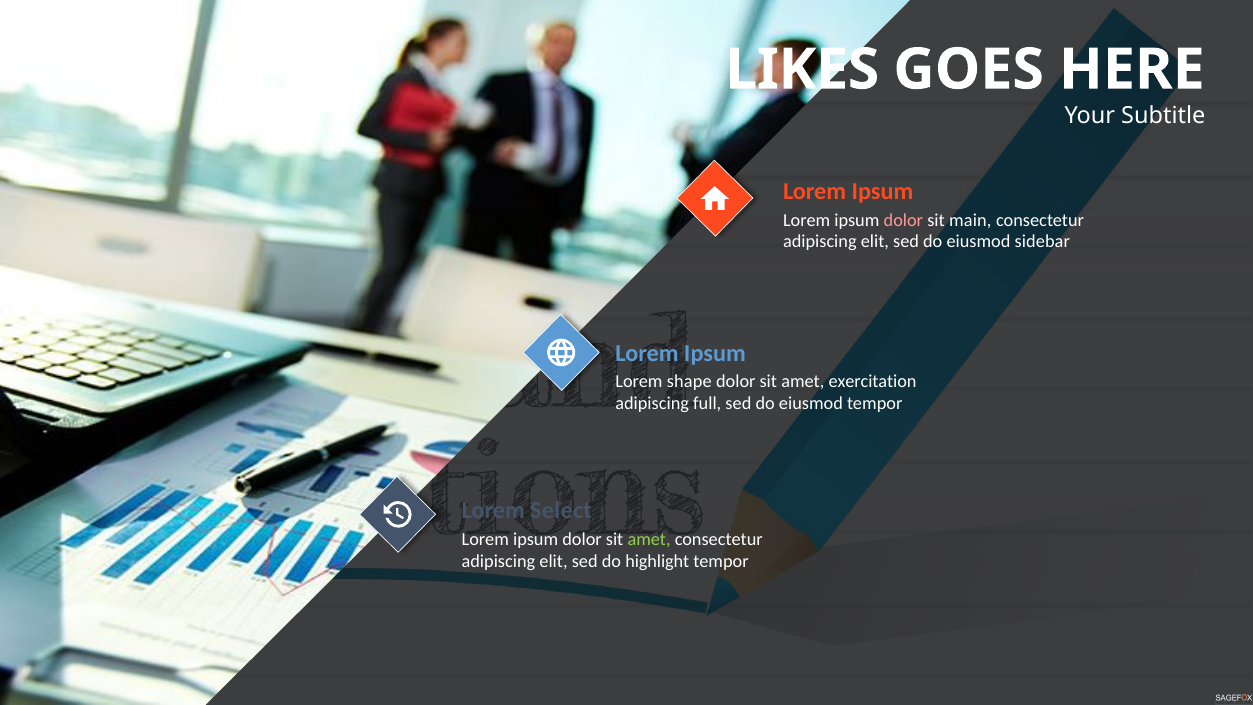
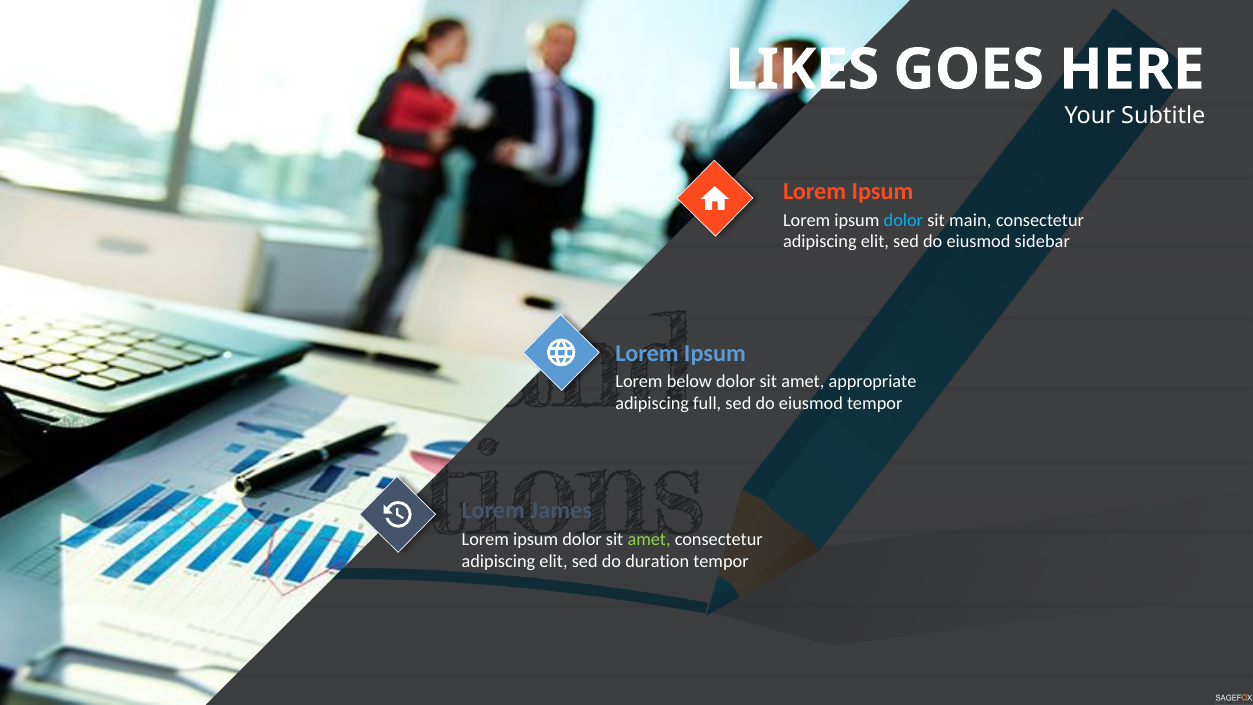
dolor colour: pink -> light blue (903, 220)
shape: shape -> below (689, 382)
exercitation: exercitation -> appropriate (872, 382)
Select: Select -> James (561, 511)
highlight: highlight -> duration (657, 562)
